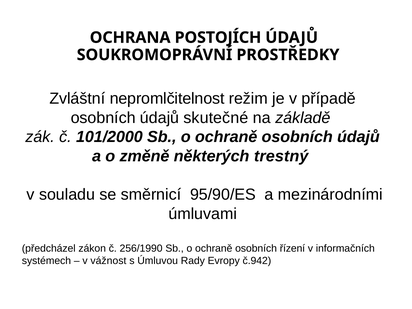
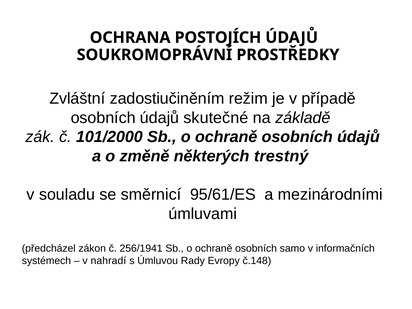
nepromlčitelnost: nepromlčitelnost -> zadostiučiněním (167, 98)
95/90/ES: 95/90/ES -> 95/61/ES (223, 195)
256/1990: 256/1990 -> 256/1941 (141, 249)
řízení: řízení -> samo (292, 249)
vážnost: vážnost -> nahradí (108, 261)
č.942: č.942 -> č.148 (257, 261)
